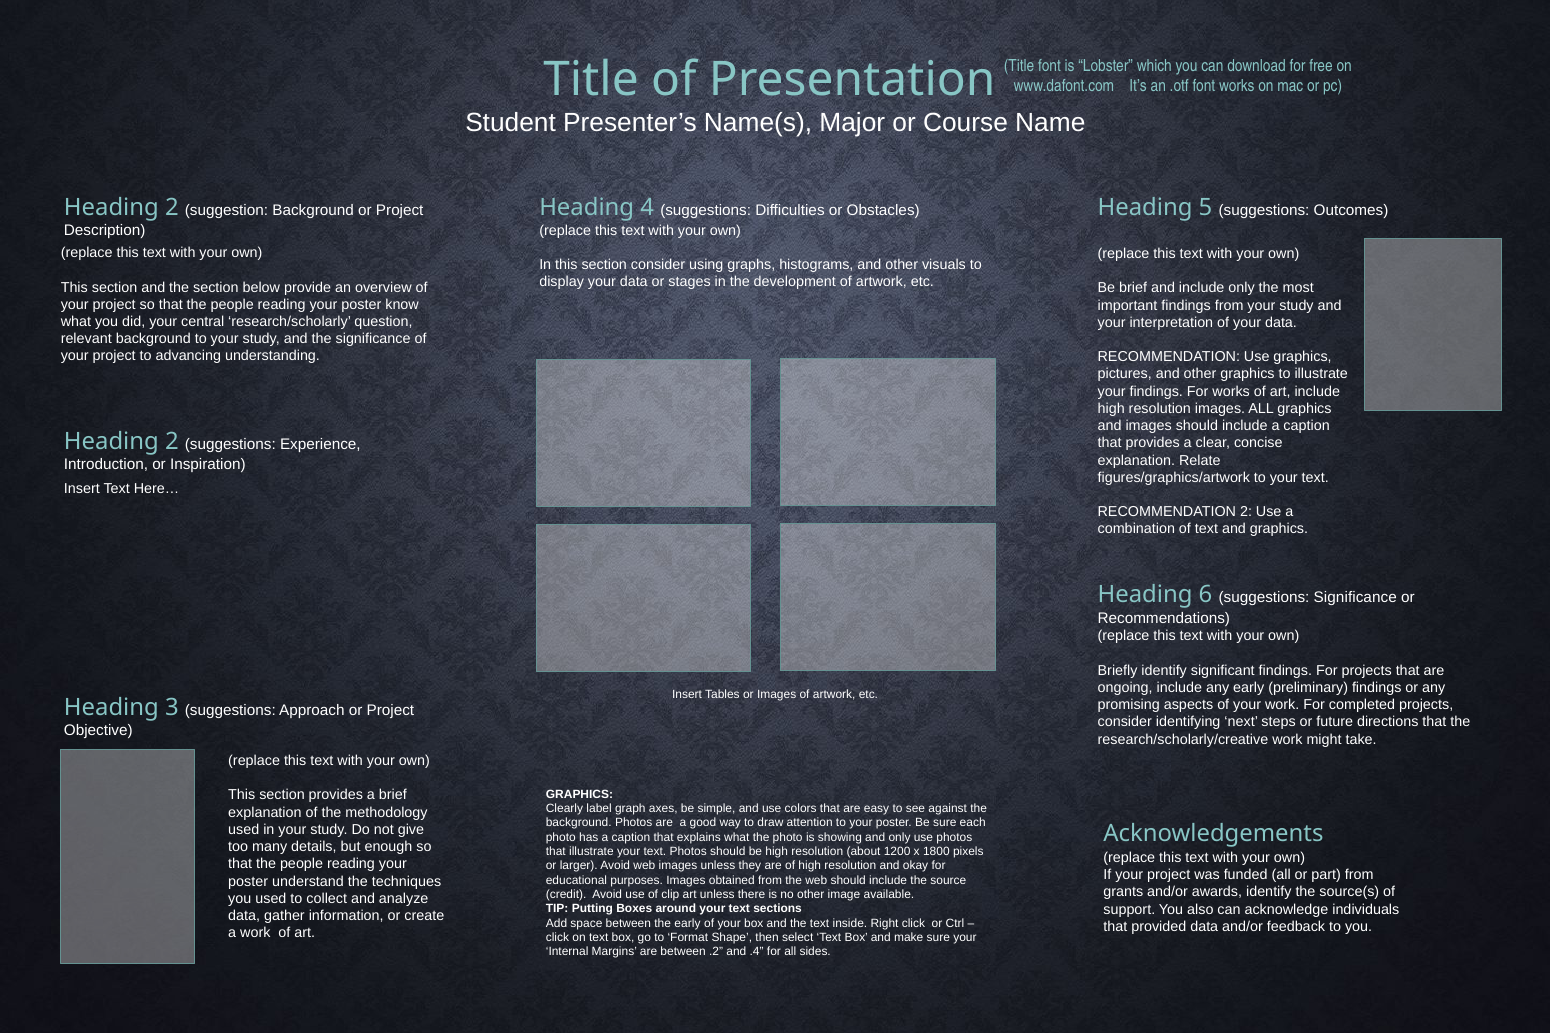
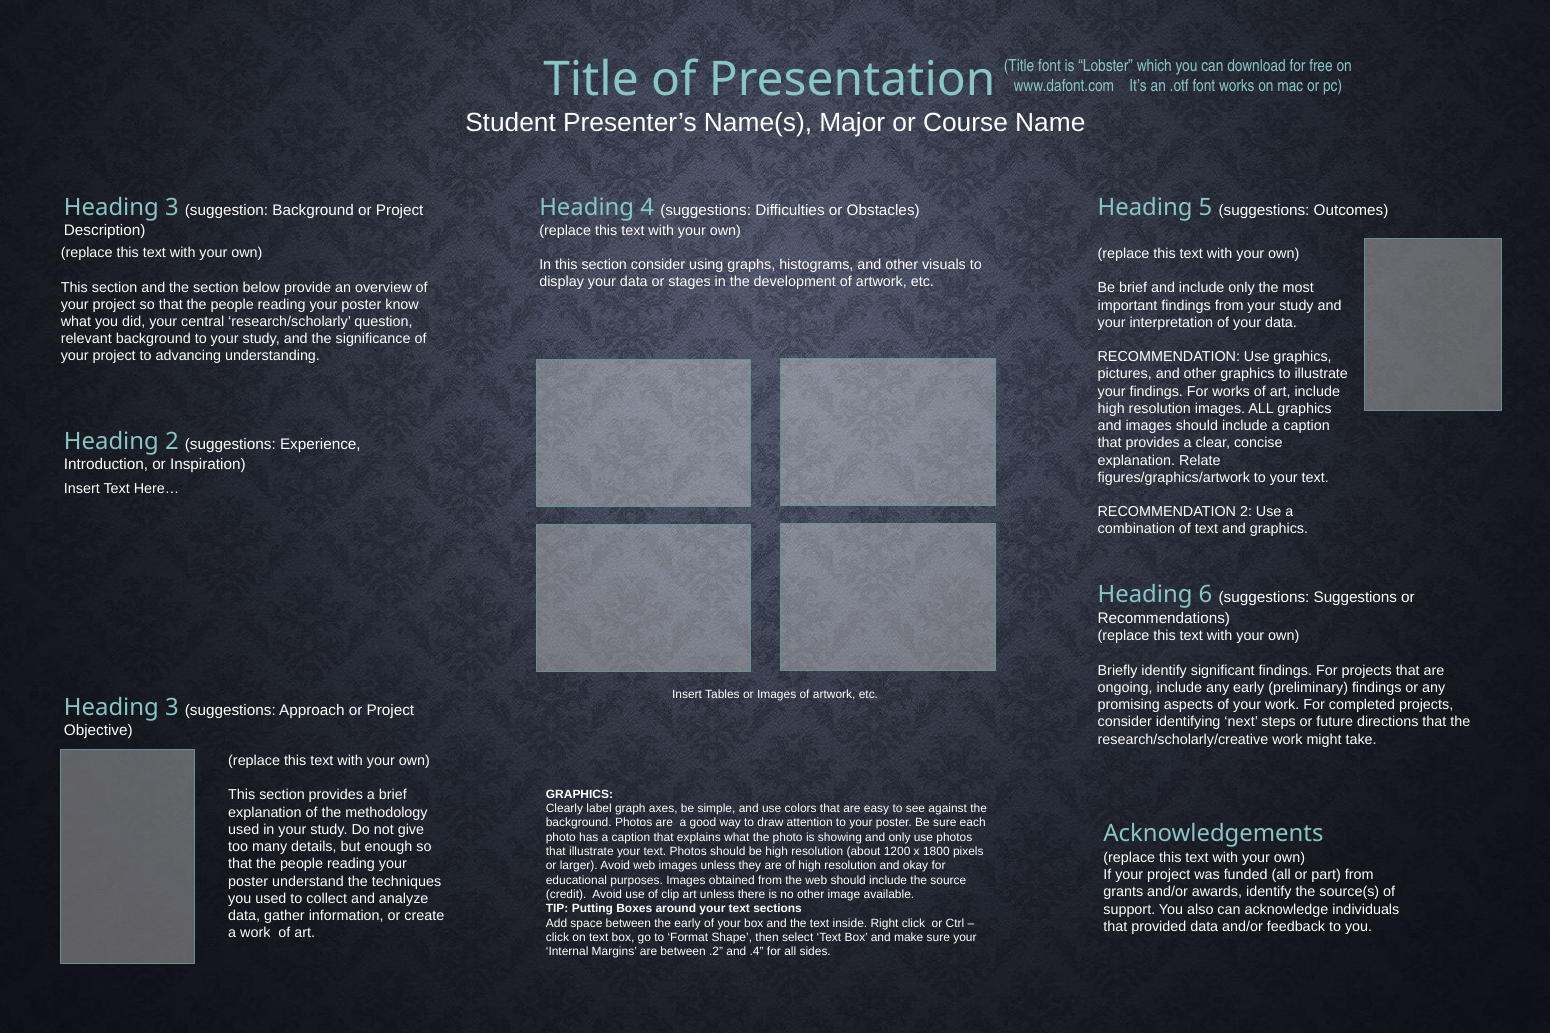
2: 2 -> 3 (172, 208)
suggestions Significance: Significance -> Suggestions (1355, 598)
